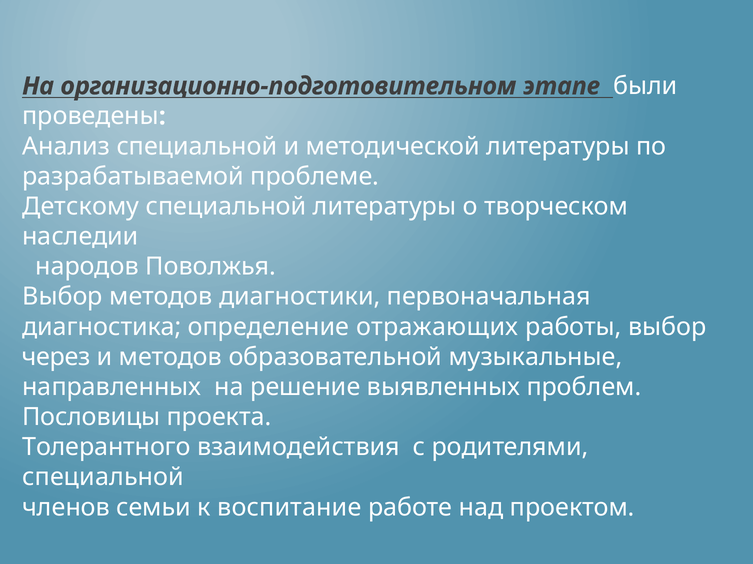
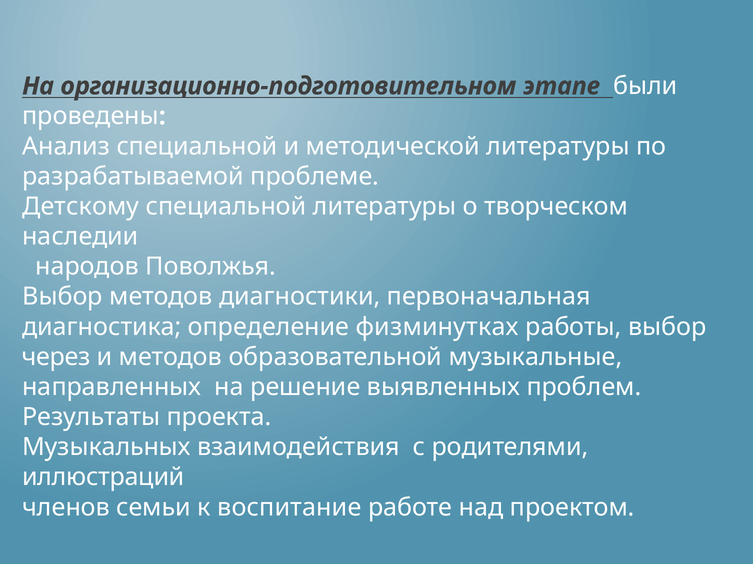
отражающих: отражающих -> физминутках (437, 327)
Пословицы: Пословицы -> Результаты (91, 418)
Толерантного: Толерантного -> Музыкальных (106, 448)
специальной: специальной -> иллюстраций (103, 478)
